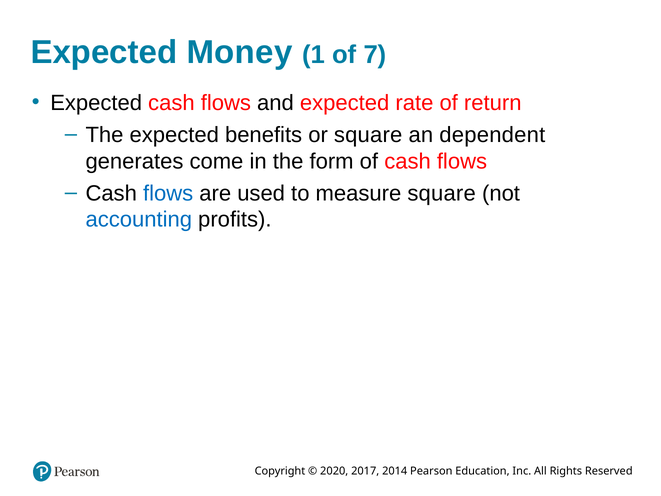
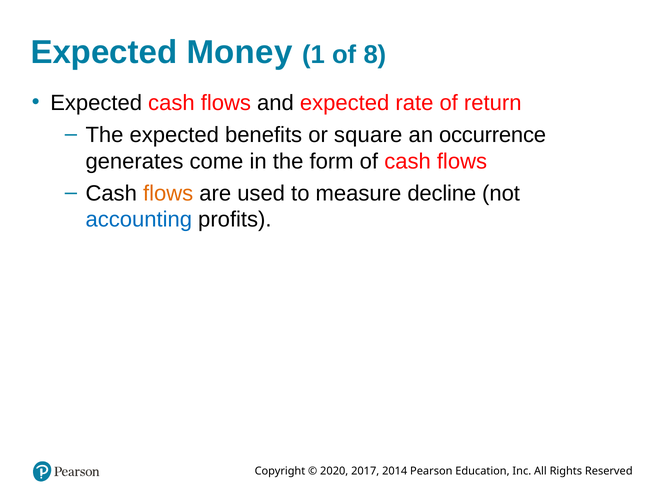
7: 7 -> 8 (375, 55)
dependent: dependent -> occurrence (493, 135)
flows colour: blue -> orange (168, 193)
measure square: square -> decline (442, 193)
